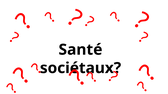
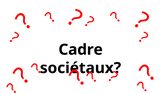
Santé: Santé -> Cadre (81, 50)
